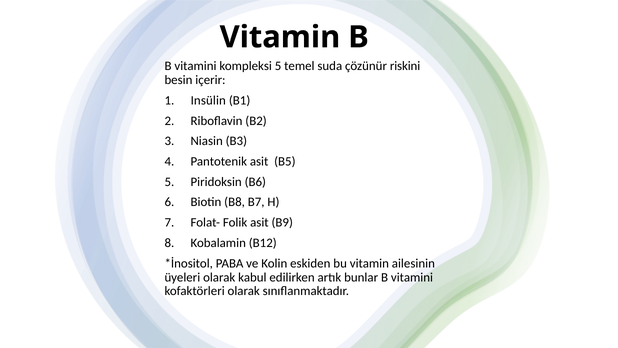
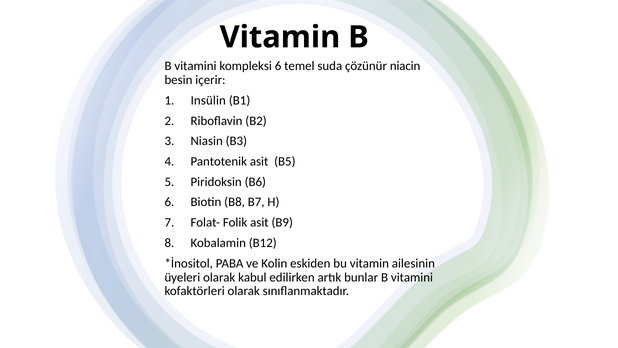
kompleksi 5: 5 -> 6 (278, 66)
riskini: riskini -> niacin (405, 66)
